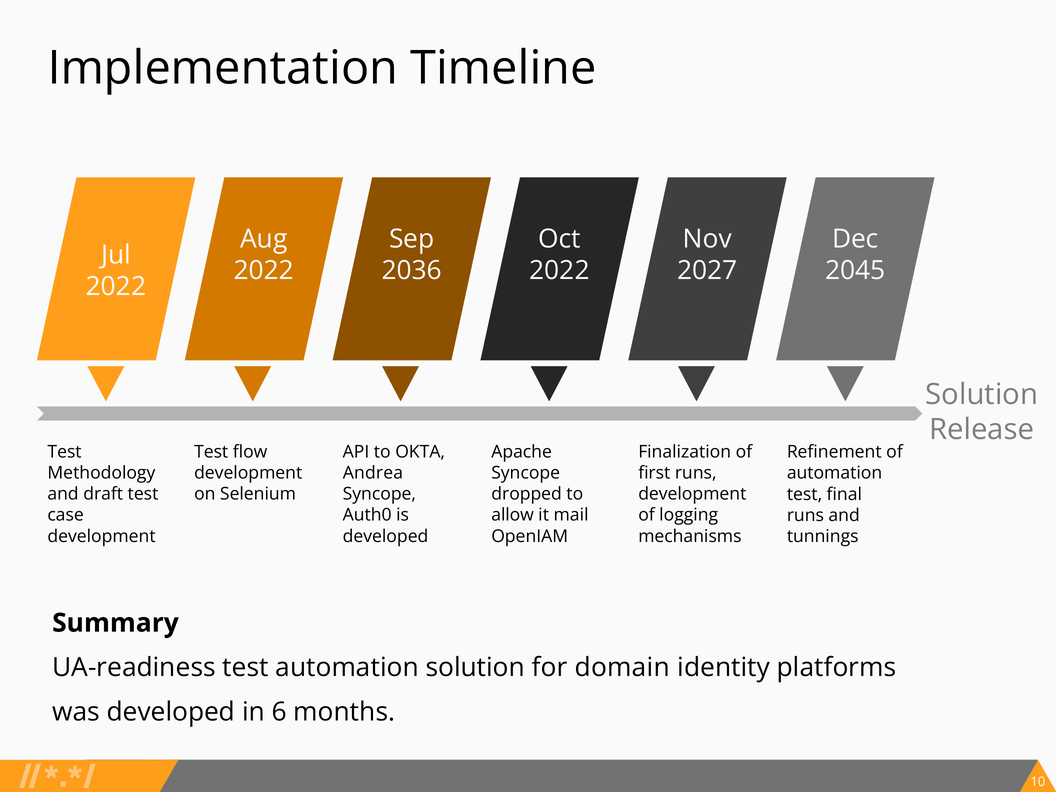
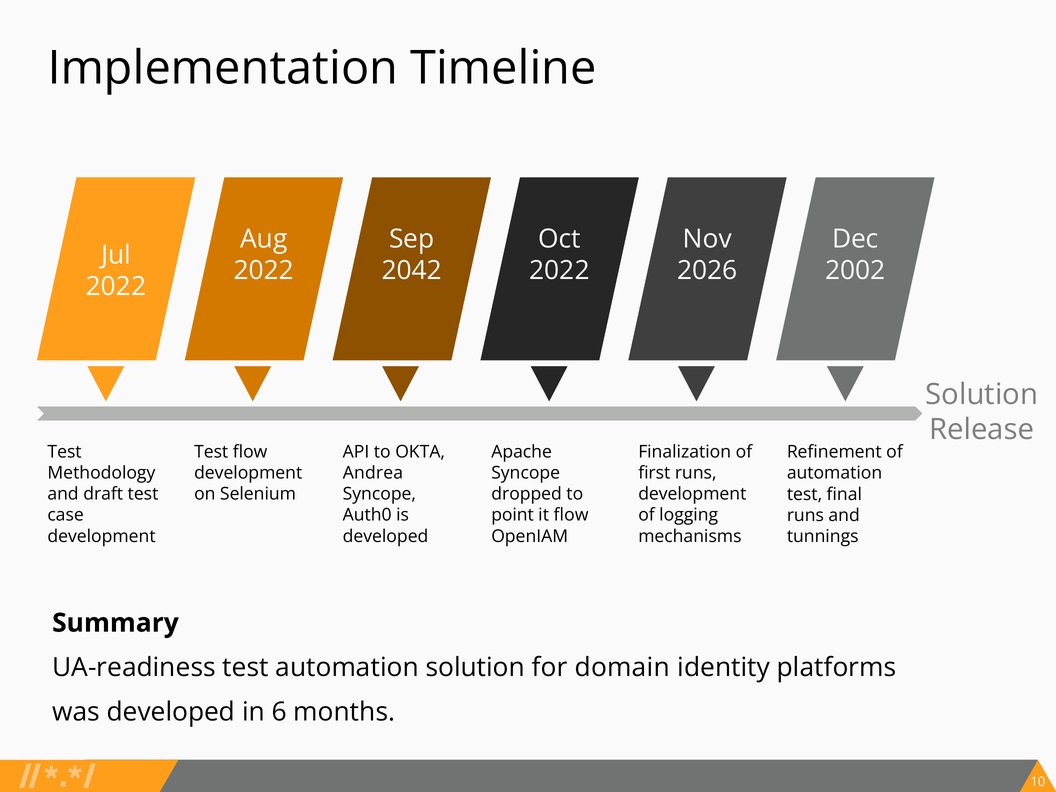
2036: 2036 -> 2042 (412, 271)
2027: 2027 -> 2026 (707, 271)
2045: 2045 -> 2002 (855, 271)
allow: allow -> point (513, 515)
it mail: mail -> flow (571, 515)
